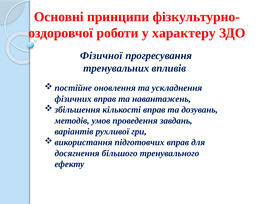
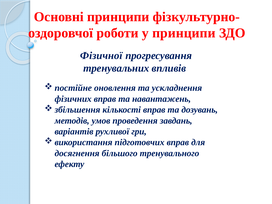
у характеру: характеру -> принципи (184, 33)
